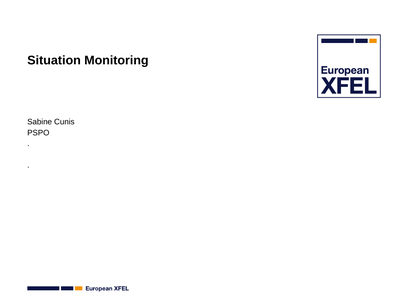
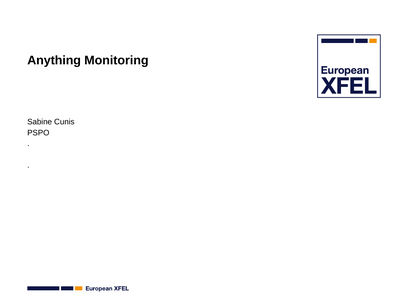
Situation: Situation -> Anything (54, 60)
